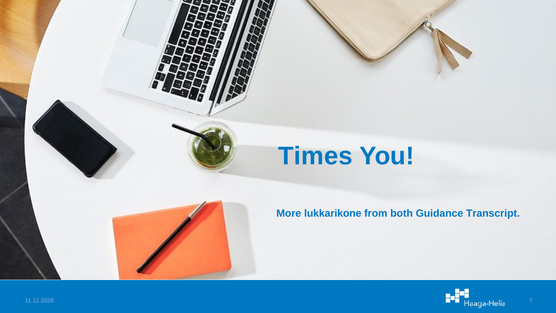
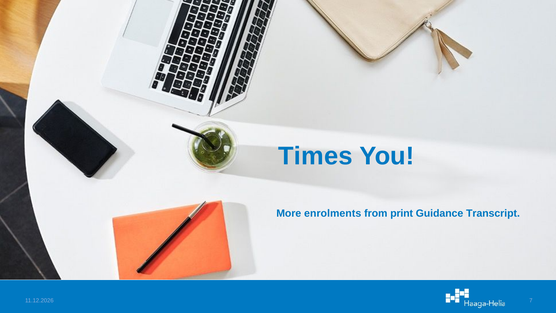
lukkarikone: lukkarikone -> enrolments (333, 213)
both: both -> print (402, 213)
